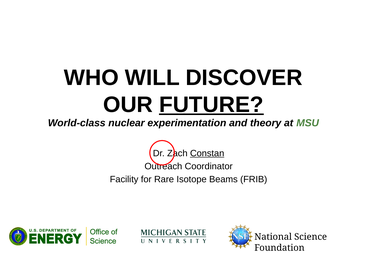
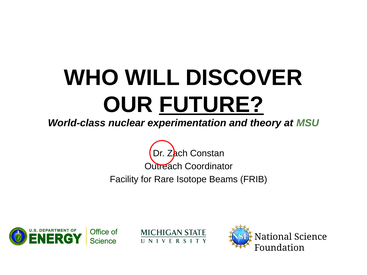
Constan underline: present -> none (207, 154)
